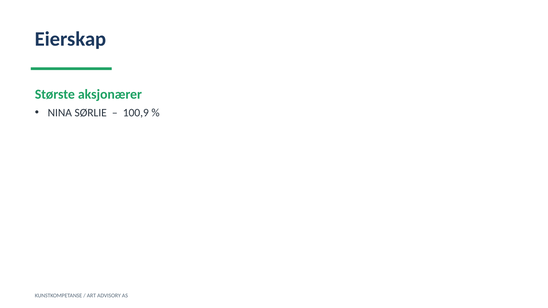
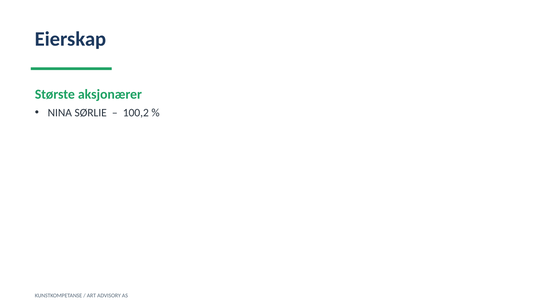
100,9: 100,9 -> 100,2 (136, 113)
